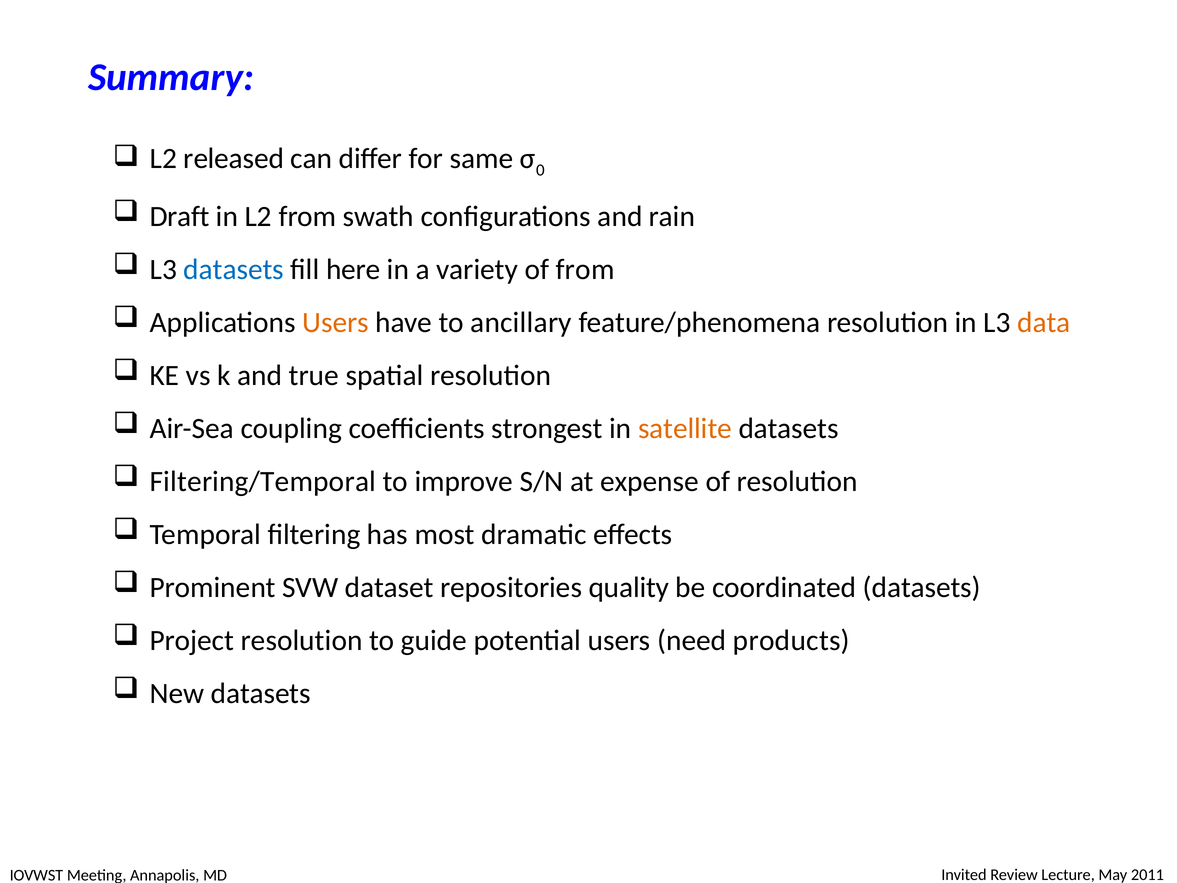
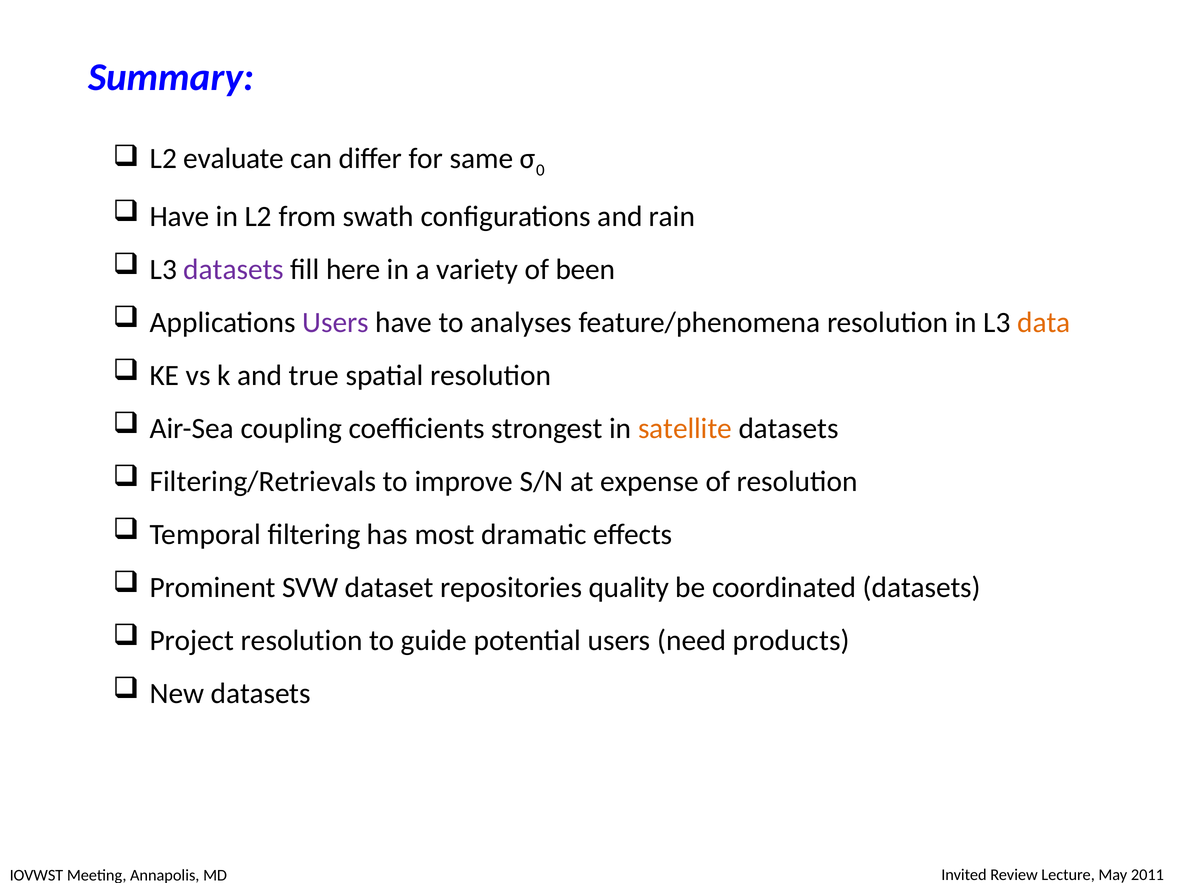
released: released -> evaluate (234, 159)
Draft: Draft -> Have (180, 217)
datasets colour: blue -> purple (234, 269)
of from: from -> been (585, 269)
Users colour: orange -> purple (336, 322)
ancillary: ancillary -> analyses (521, 322)
Filtering/Temporal: Filtering/Temporal -> Filtering/Retrievals (263, 481)
